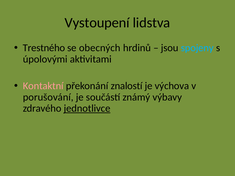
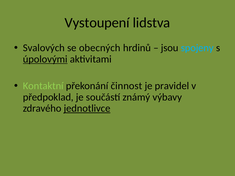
Trestného: Trestného -> Svalových (44, 48)
úpolovými underline: none -> present (45, 59)
Kontaktní colour: pink -> light green (43, 86)
znalostí: znalostí -> činnost (127, 86)
výchova: výchova -> pravidel (172, 86)
porušování: porušování -> předpoklad (48, 97)
